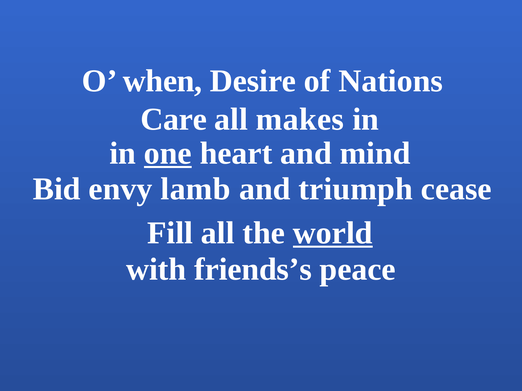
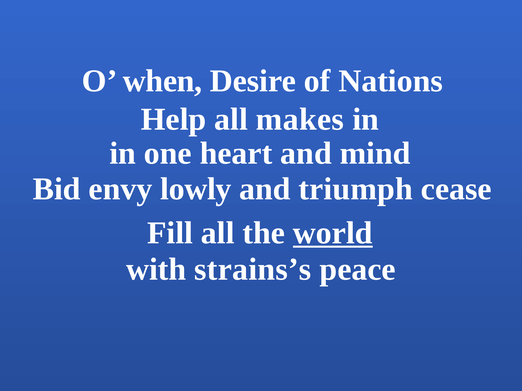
Care: Care -> Help (174, 120)
one underline: present -> none (168, 154)
lamb: lamb -> lowly (196, 189)
friends’s: friends’s -> strains’s (253, 270)
